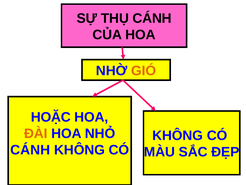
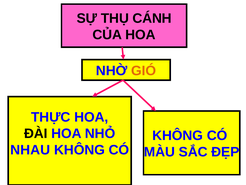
HOẶC: HOẶC -> THỰC (51, 117)
ĐÀI colour: orange -> black (36, 133)
CÁNH: CÁNH -> NHAU (30, 150)
